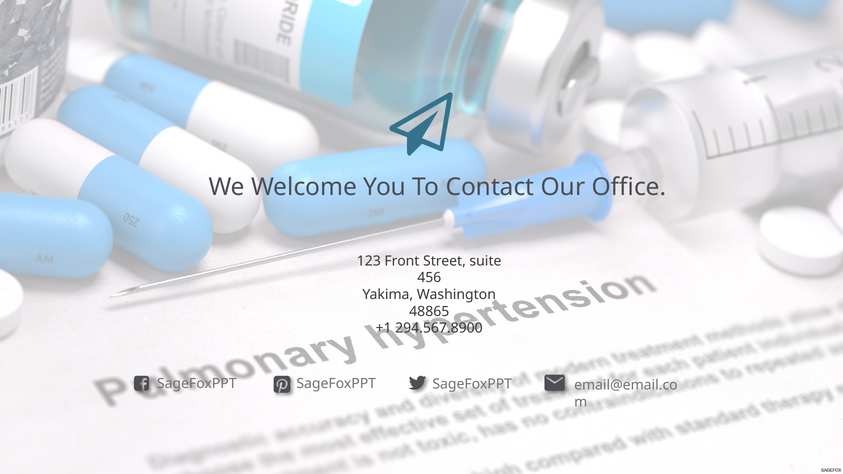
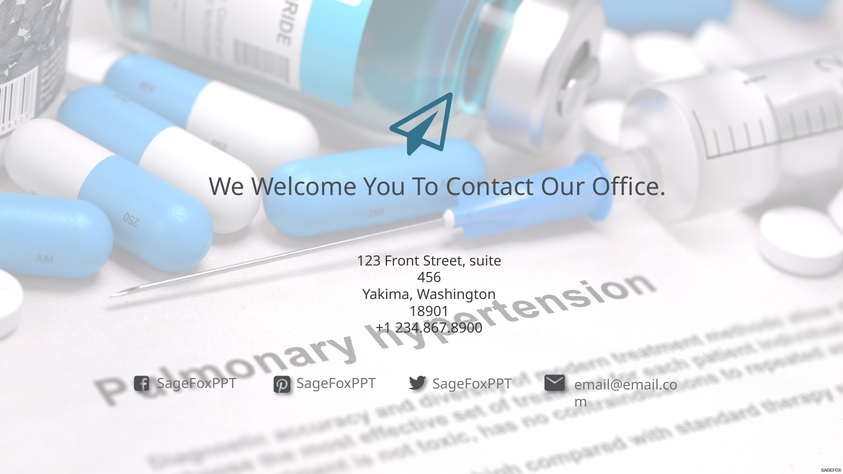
48865: 48865 -> 18901 (429, 312)
294.567.8900: 294.567.8900 -> 234.867.8900 (439, 328)
